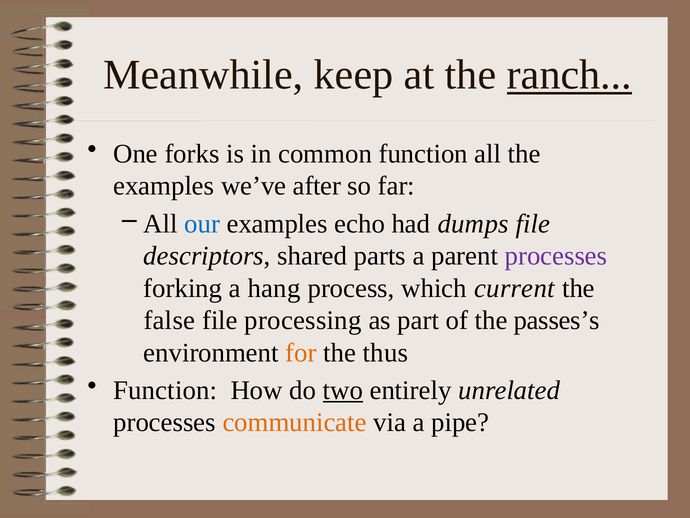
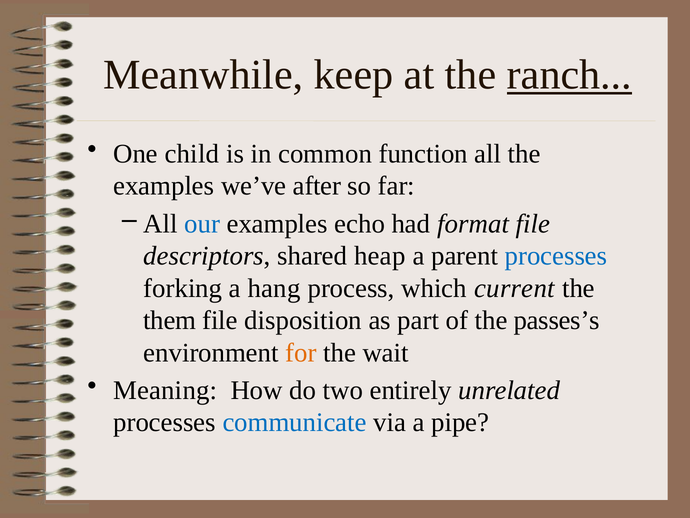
forks: forks -> child (192, 154)
dumps: dumps -> format (473, 223)
parts: parts -> heap (380, 256)
processes colour: purple -> blue (556, 256)
false: false -> them (170, 320)
processing: processing -> disposition (303, 320)
thus: thus -> wait (386, 352)
Function: Function -> Meaning (165, 390)
two underline: present -> none (343, 390)
communicate colour: orange -> blue (295, 422)
